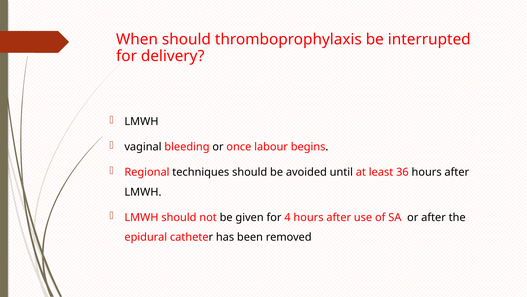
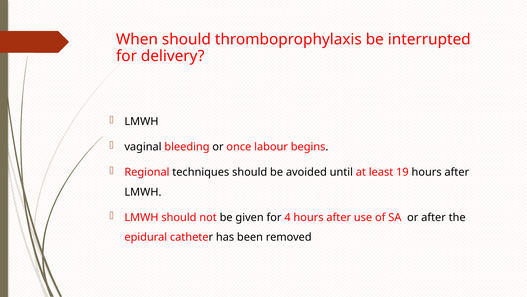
36: 36 -> 19 (402, 172)
